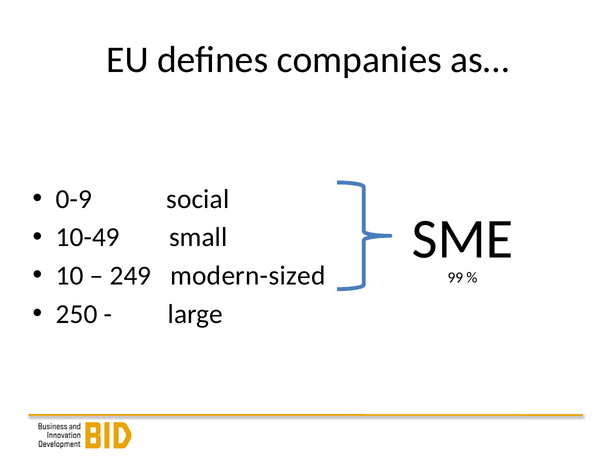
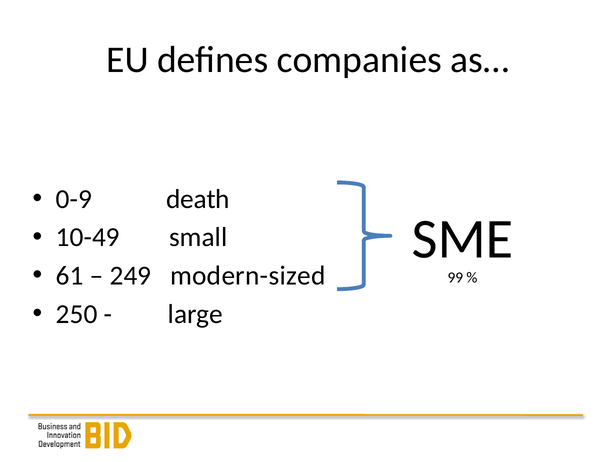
social: social -> death (198, 199)
10: 10 -> 61 (70, 276)
